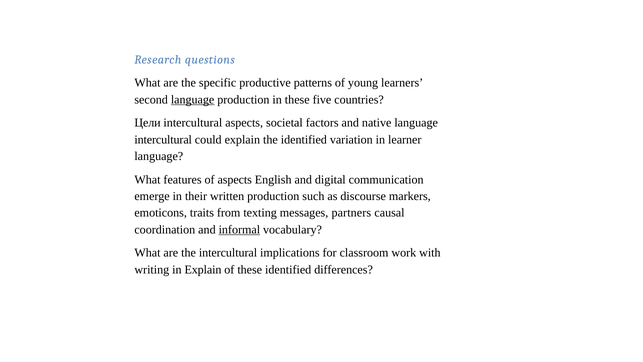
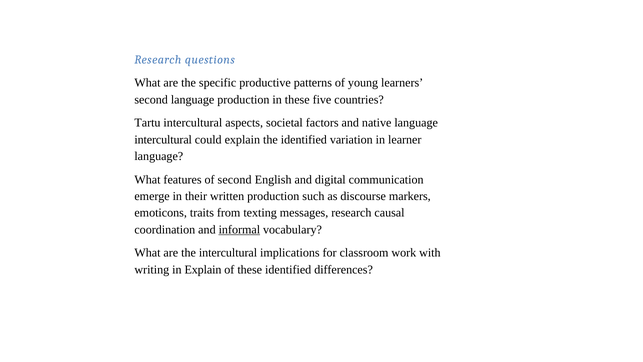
language underline: present -> none (193, 100)
Цели: Цели -> Tartu (147, 123)
of aspects: aspects -> second (235, 179)
messages partners: partners -> research (351, 213)
